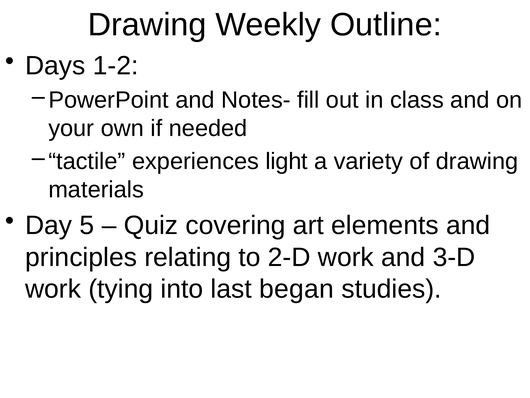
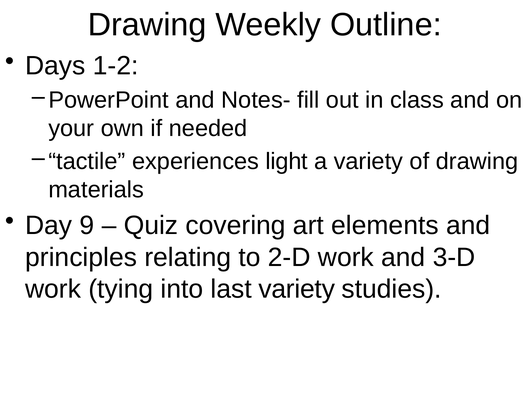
5: 5 -> 9 (87, 225)
last began: began -> variety (297, 289)
